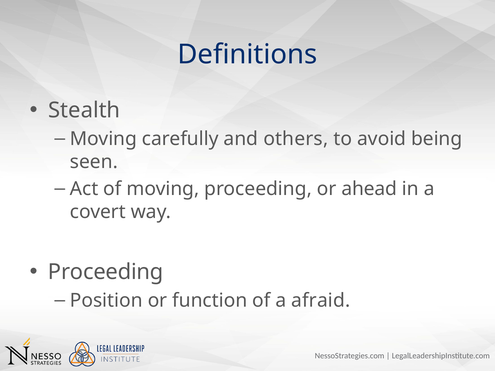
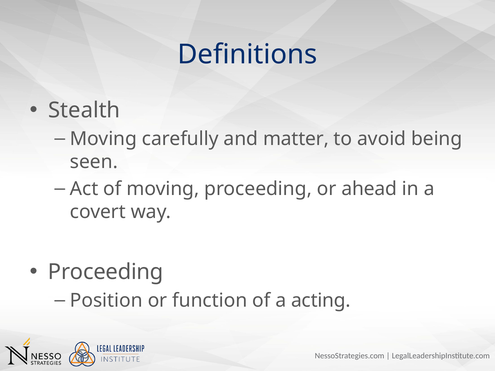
others: others -> matter (296, 139)
afraid: afraid -> acting (321, 301)
